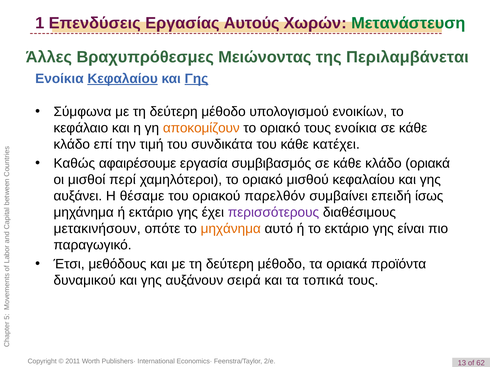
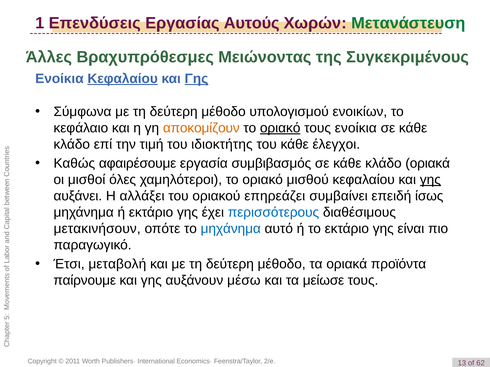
Περιλαμβάνεται: Περιλαμβάνεται -> Συγκεκριμένους (408, 57)
οριακό underline: none -> present (280, 128)
συνδικάτα: συνδικάτα -> ιδιοκτήτης (222, 145)
κατέχει: κατέχει -> έλεγχοι (336, 145)
περί: περί -> όλες (123, 180)
γης underline: none -> present (430, 180)
θέσαμε: θέσαμε -> αλλάξει (142, 196)
παρελθόν: παρελθόν -> επηρεάζει (275, 196)
περισσότερους colour: purple -> blue (273, 213)
μηχάνημα colour: orange -> blue (231, 229)
μεθόδους: μεθόδους -> μεταβολή (117, 264)
δυναμικού: δυναμικού -> παίρνουμε (85, 281)
σειρά: σειρά -> μέσω (244, 281)
τοπικά: τοπικά -> μείωσε (323, 281)
